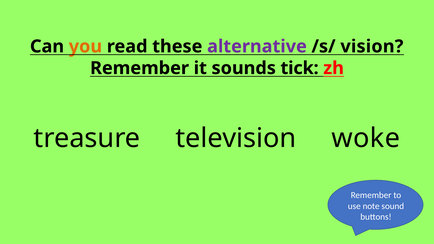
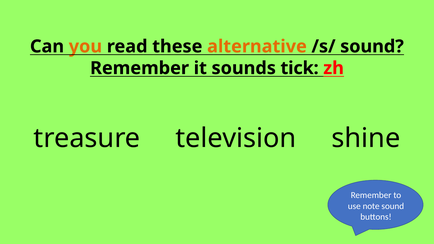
alternative colour: purple -> orange (257, 46)
/s/ vision: vision -> sound (372, 46)
woke: woke -> shine (366, 138)
